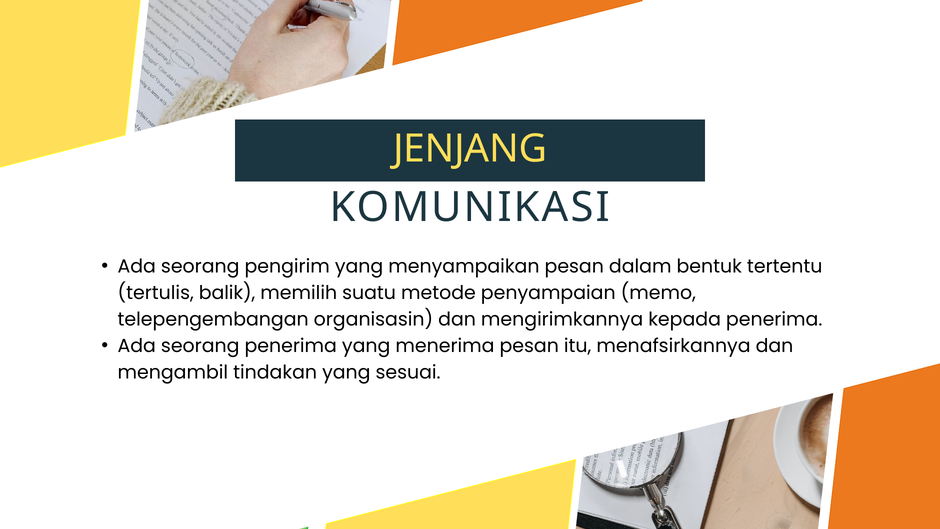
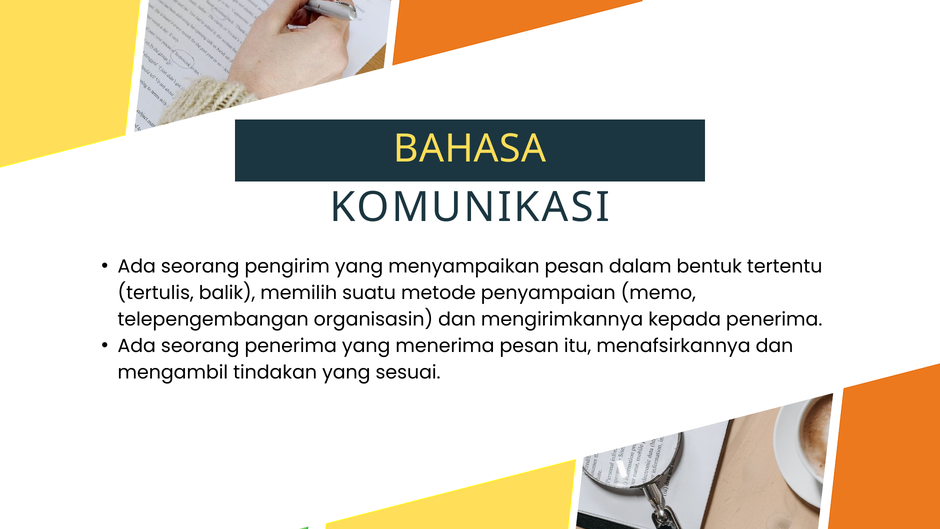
JENJANG: JENJANG -> BAHASA (470, 149)
